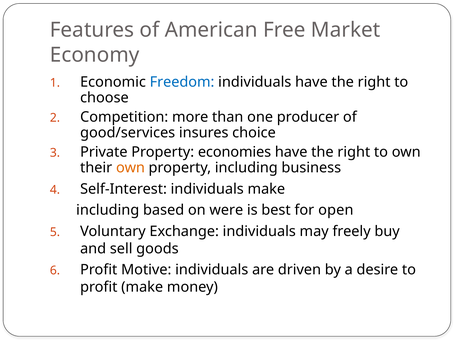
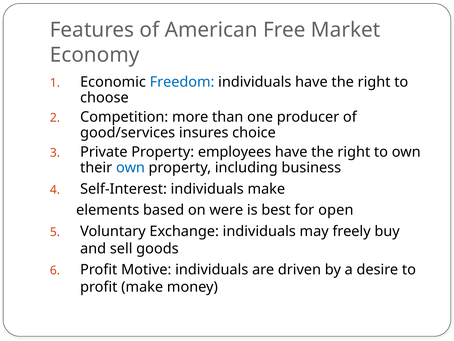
economies: economies -> employees (235, 152)
own colour: orange -> blue (130, 167)
including: including -> elements (108, 210)
